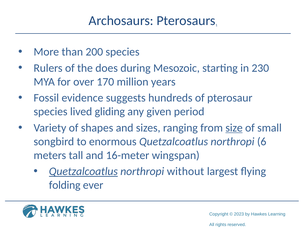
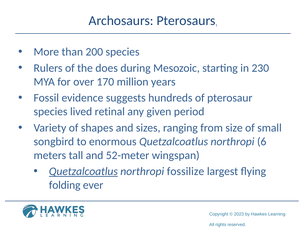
gliding: gliding -> retinal (110, 112)
size underline: present -> none (234, 128)
16-meter: 16-meter -> 52-meter (128, 156)
without: without -> fossilize (186, 172)
